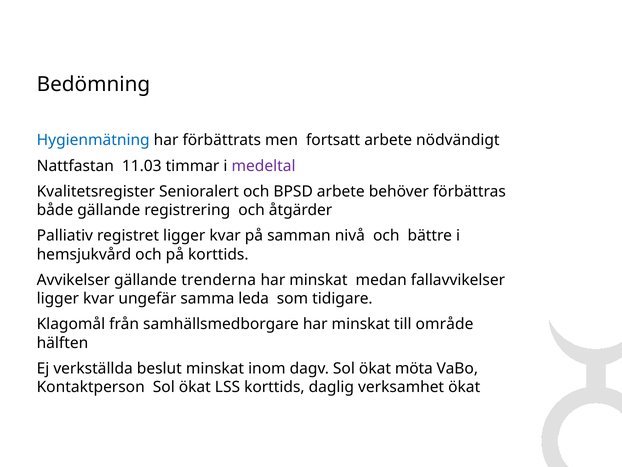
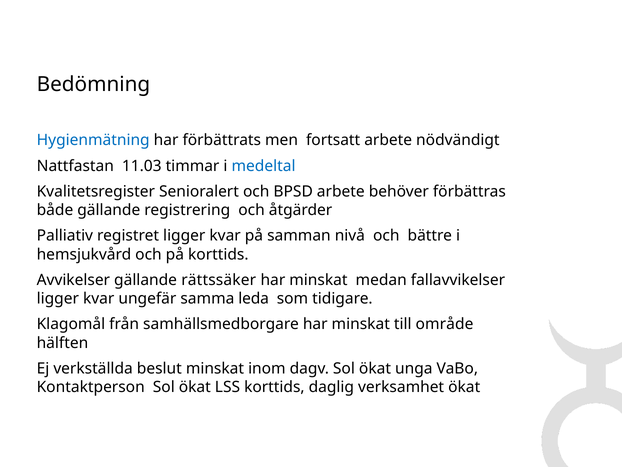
medeltal colour: purple -> blue (264, 166)
trenderna: trenderna -> rättssäker (219, 280)
möta: möta -> unga (414, 368)
